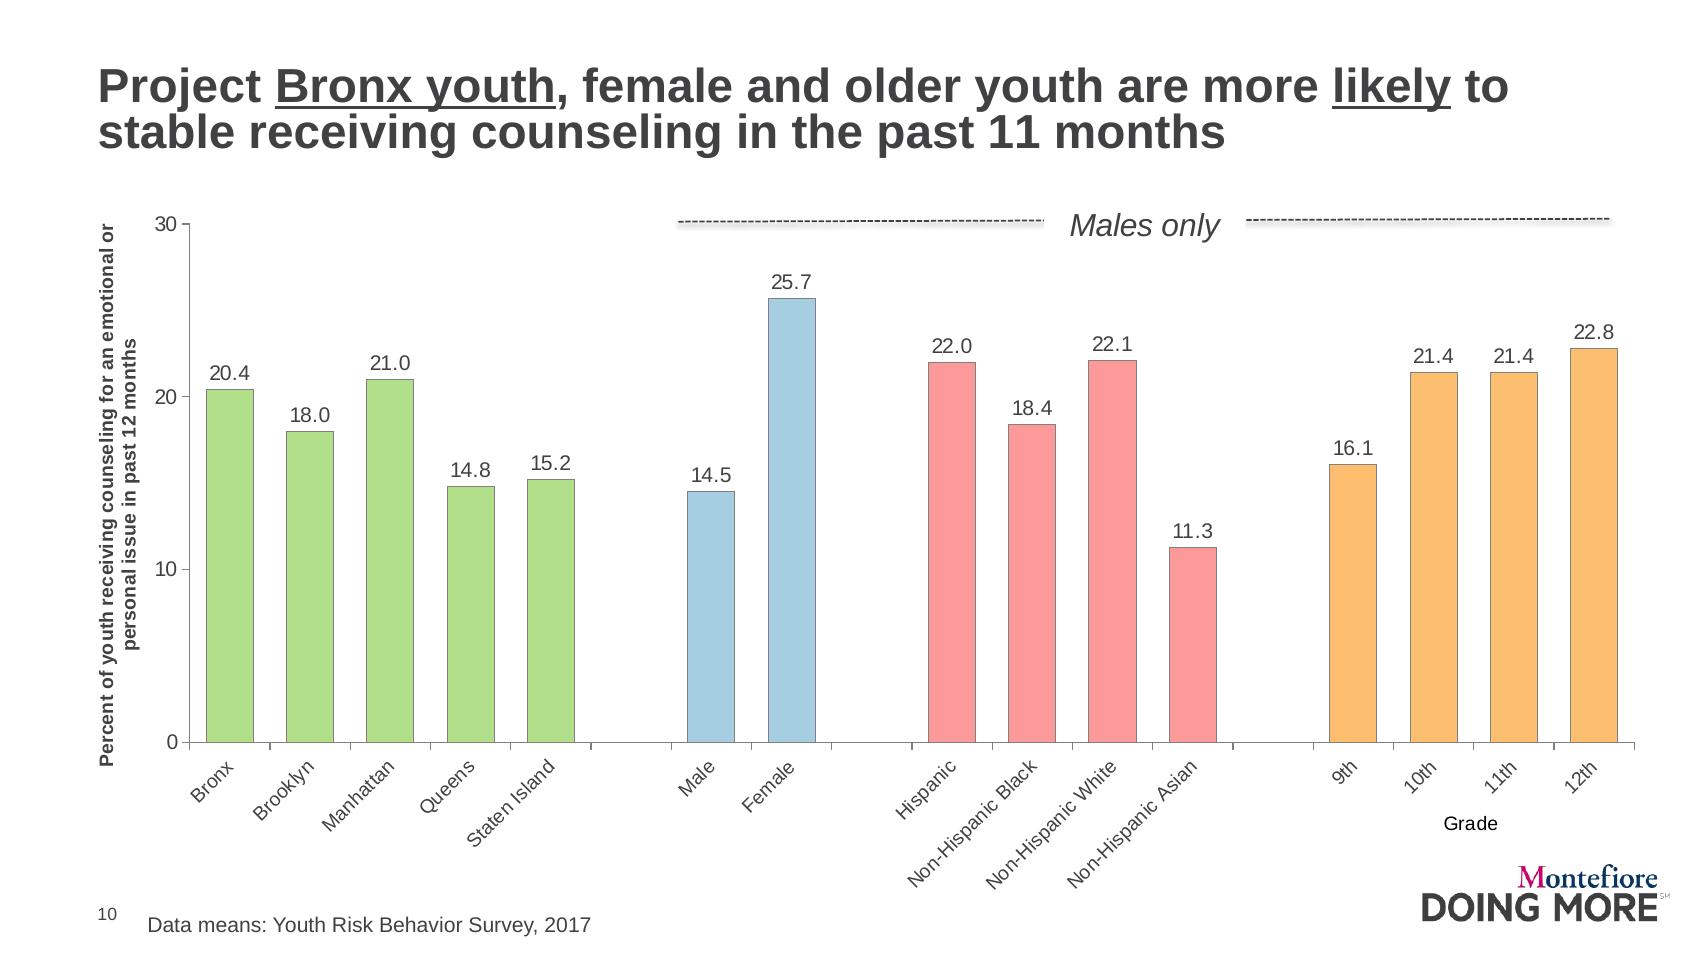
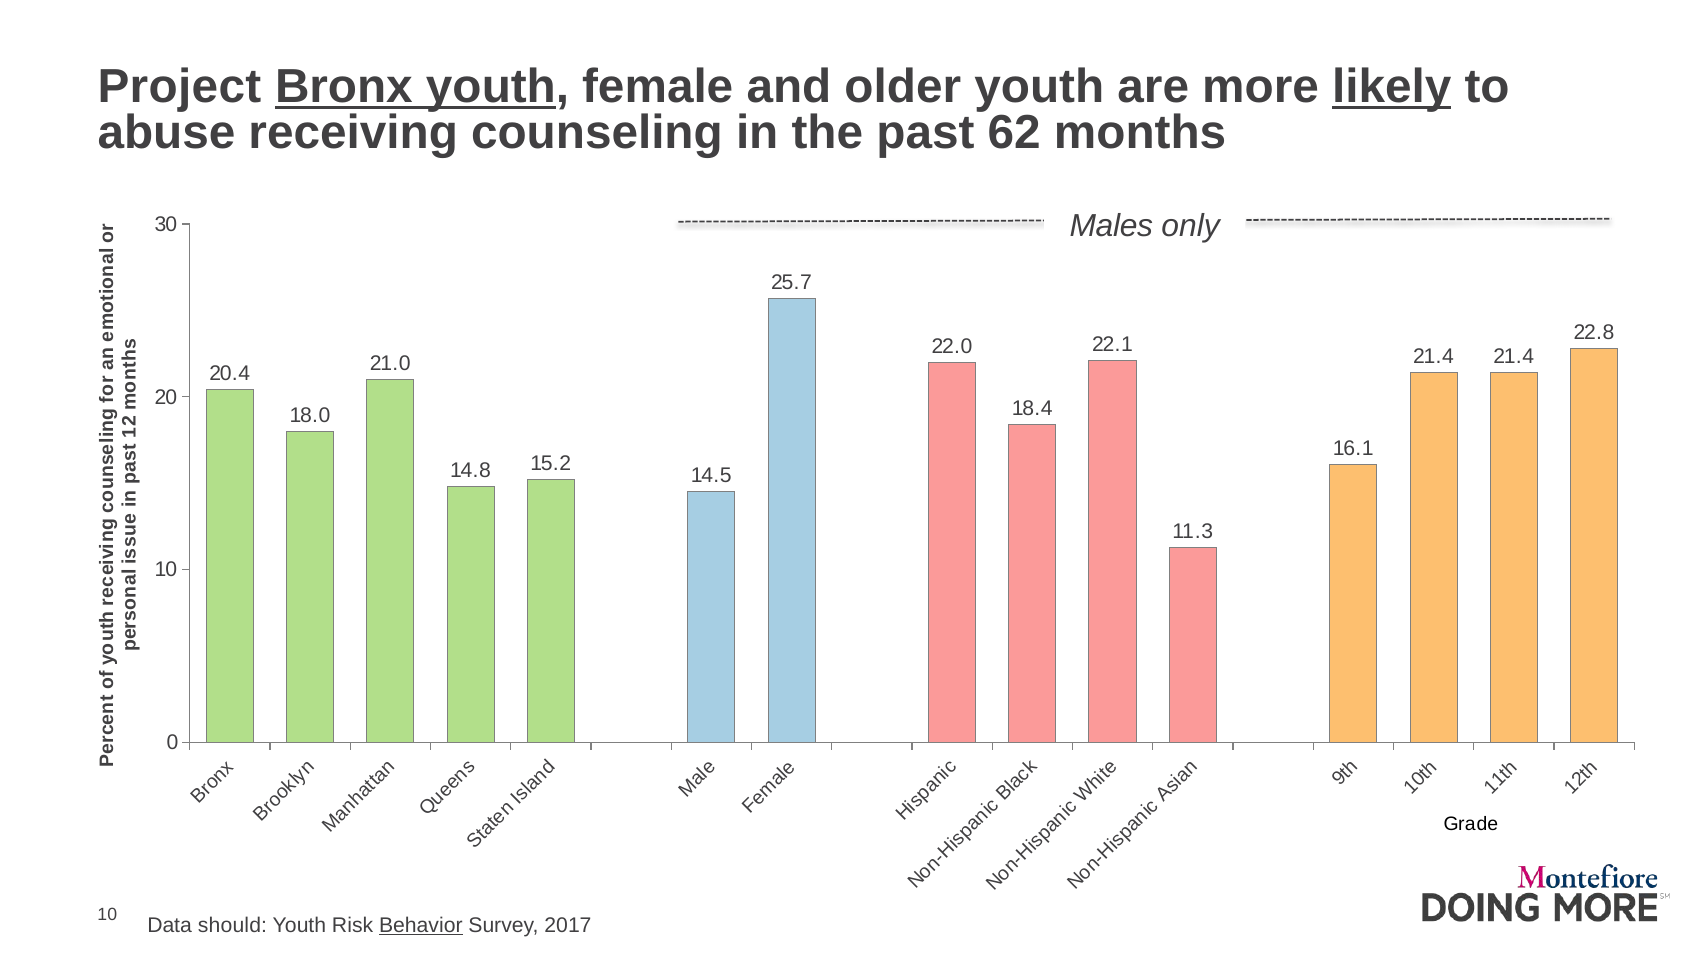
stable: stable -> abuse (166, 132)
11: 11 -> 62 (1014, 132)
means: means -> should (233, 926)
Behavior underline: none -> present (421, 926)
